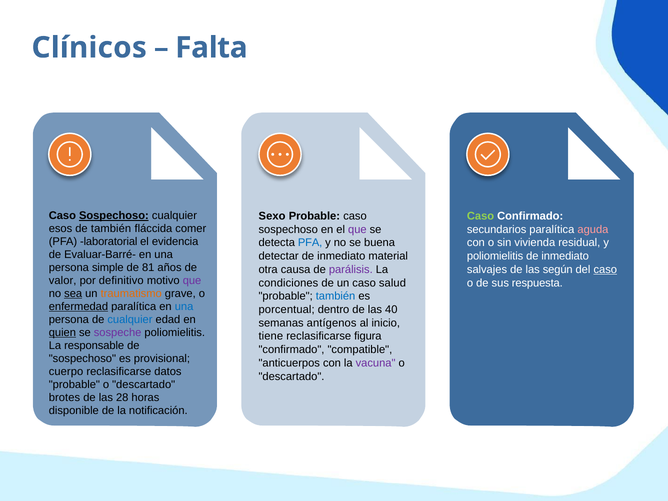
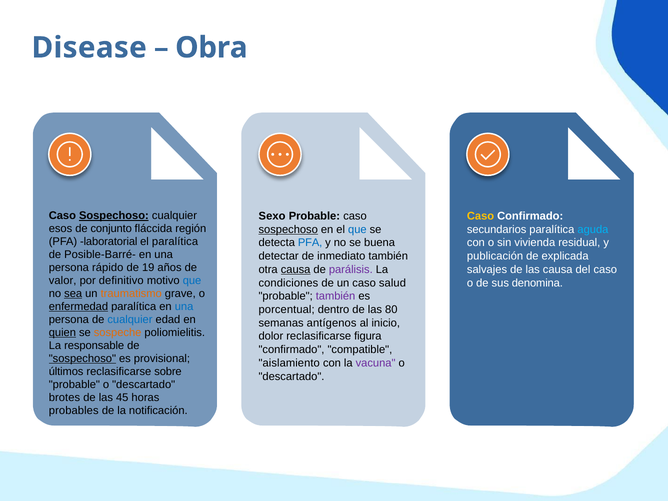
Clínicos: Clínicos -> Disease (89, 48)
Falta: Falta -> Obra (211, 48)
Caso colour: light green -> yellow (481, 216)
de también: también -> conjunto (111, 229)
comer: comer -> región (191, 229)
sospechoso underline: none -> present (288, 229)
que colour: purple -> blue (357, 229)
aguda colour: pink -> light blue (593, 229)
el evidencia: evidencia -> paralítica (175, 242)
Evaluar-Barré-: Evaluar-Barré- -> Posible-Barré- (100, 255)
inmediato material: material -> también (388, 256)
poliomielitis: poliomielitis -> publicación (495, 256)
inmediato: inmediato -> explicada (565, 256)
simple: simple -> rápido (108, 268)
81: 81 -> 19 (148, 268)
causa underline: none -> present (296, 269)
las según: según -> causa (558, 269)
caso underline: present -> none (605, 269)
que colour: purple -> blue (192, 281)
respuesta: respuesta -> denomina (537, 283)
también colour: blue -> purple (336, 296)
40: 40 -> 80 (391, 310)
sospeche colour: purple -> orange (118, 333)
tiene: tiene -> dolor (271, 336)
sospechoso underline: none -> present (82, 359)
anticuerpos: anticuerpos -> aislamiento (289, 363)
cuerpo: cuerpo -> últimos (66, 372)
datos: datos -> sobre (168, 372)
28: 28 -> 45 (122, 398)
disponible: disponible -> probables (74, 411)
